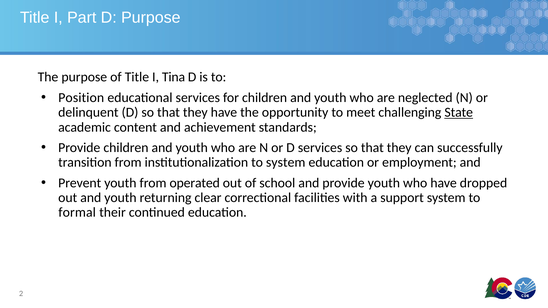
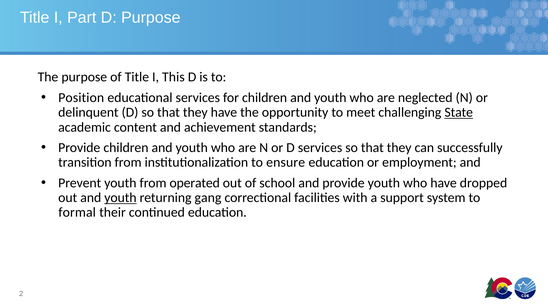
Tina: Tina -> This (173, 77)
to system: system -> ensure (286, 163)
youth underline: none -> present (120, 198)
clear: clear -> gang (208, 198)
